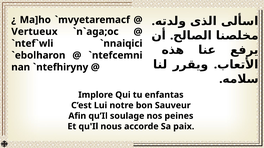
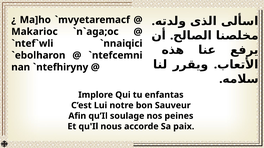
Vertueux: Vertueux -> Makarioc (34, 32)
